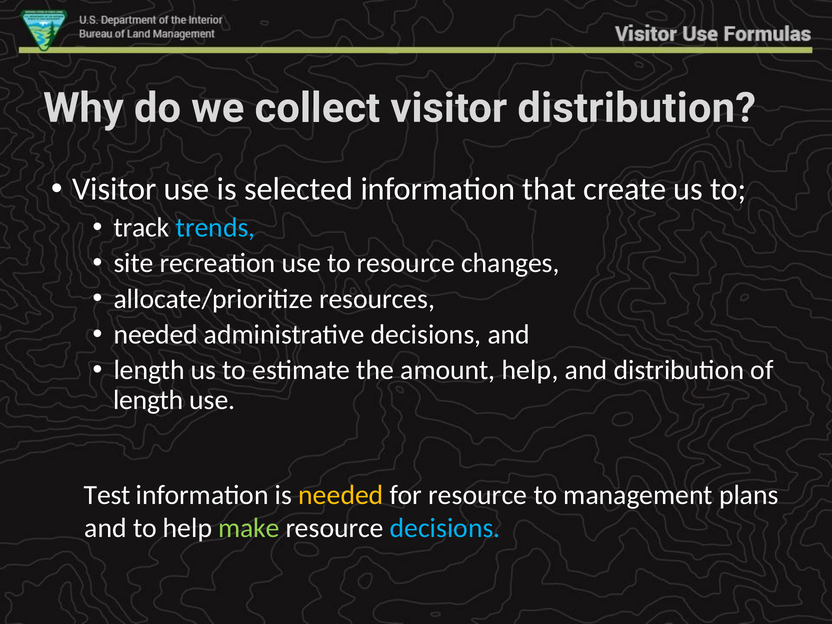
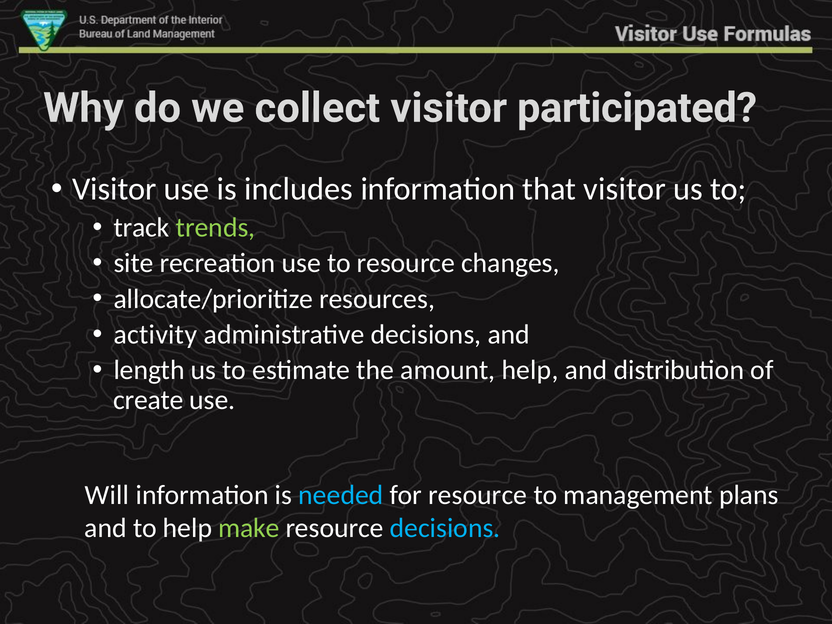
visitor distribution: distribution -> participated (637, 108)
selected: selected -> includes (299, 189)
that create: create -> visitor (625, 189)
trends colour: light blue -> light green (216, 228)
needed: needed -> activity (155, 335)
length: length -> create (148, 400)
Test: Test -> Will (107, 495)
needed colour: yellow -> light blue (341, 495)
